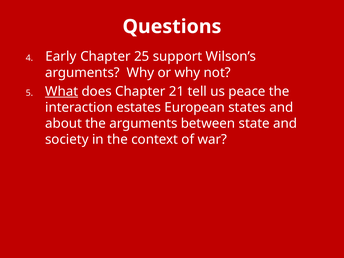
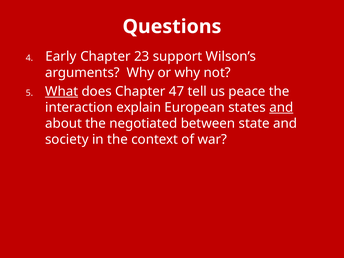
25: 25 -> 23 (142, 57)
21: 21 -> 47 (177, 91)
estates: estates -> explain (139, 107)
and underline: none -> present (281, 107)
the arguments: arguments -> negotiated (143, 123)
